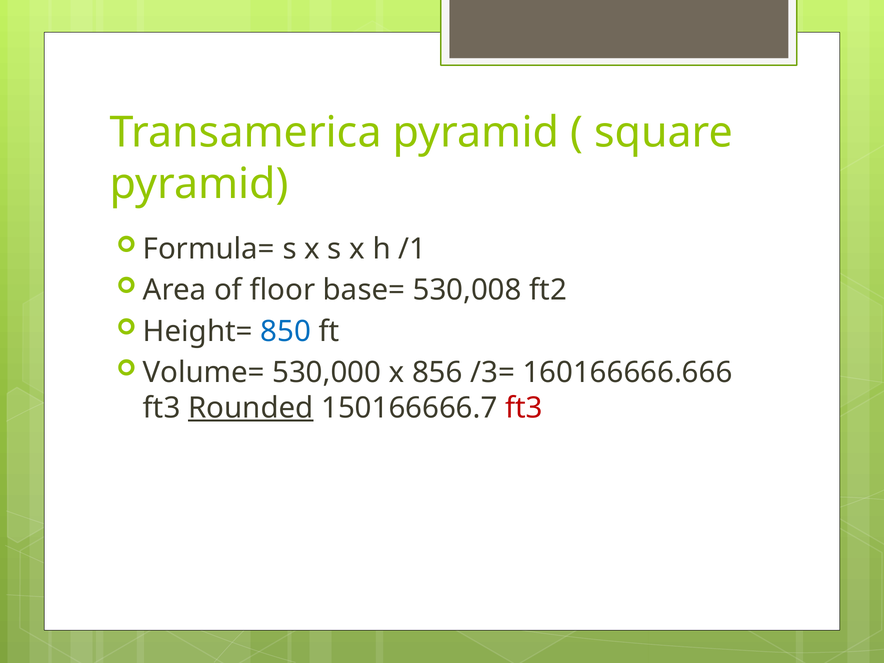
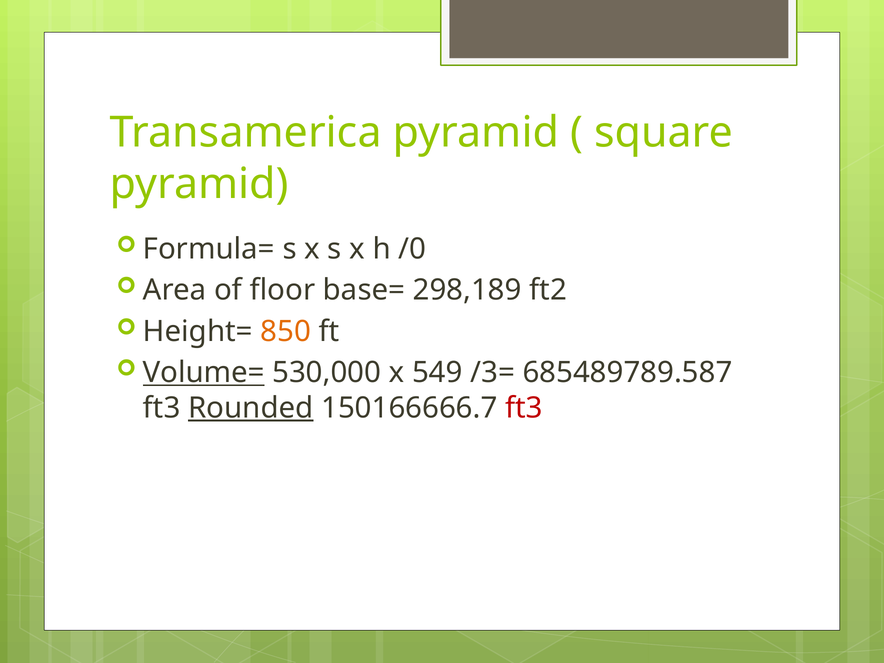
/1: /1 -> /0 (412, 249)
530,008: 530,008 -> 298,189 (467, 290)
850 colour: blue -> orange (286, 331)
Volume= underline: none -> present (204, 373)
856: 856 -> 549 (437, 373)
160166666.666: 160166666.666 -> 685489789.587 (628, 373)
